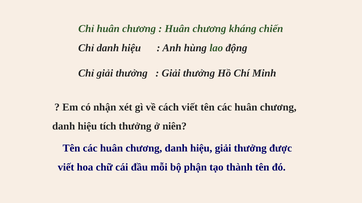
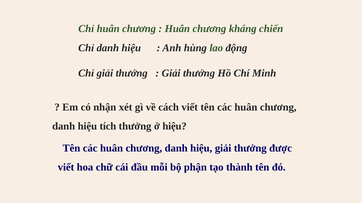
ở niên: niên -> hiệu (175, 127)
